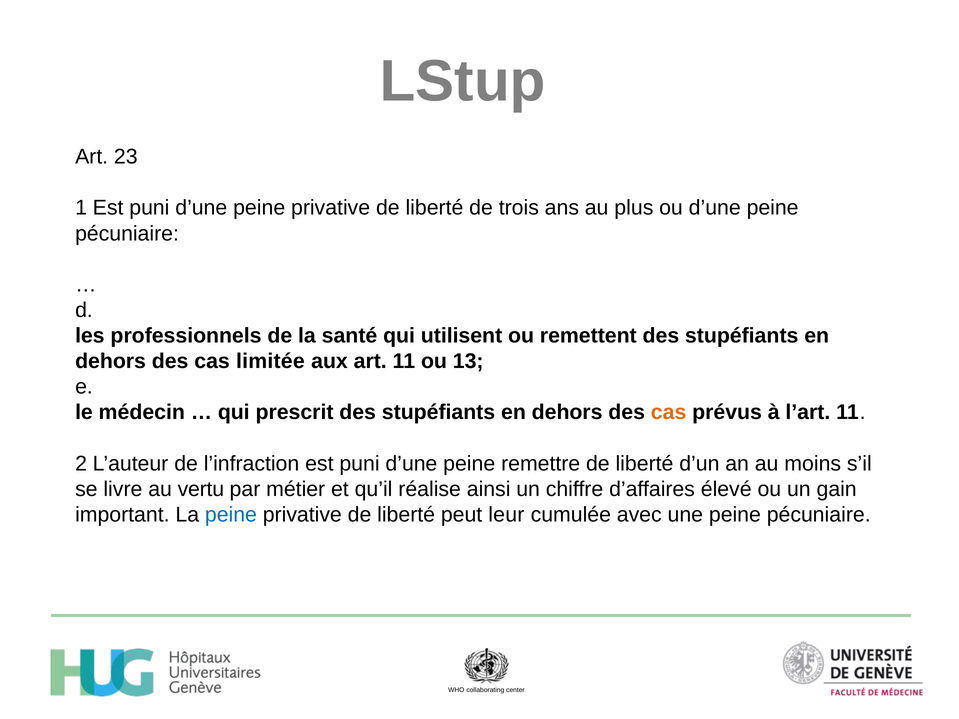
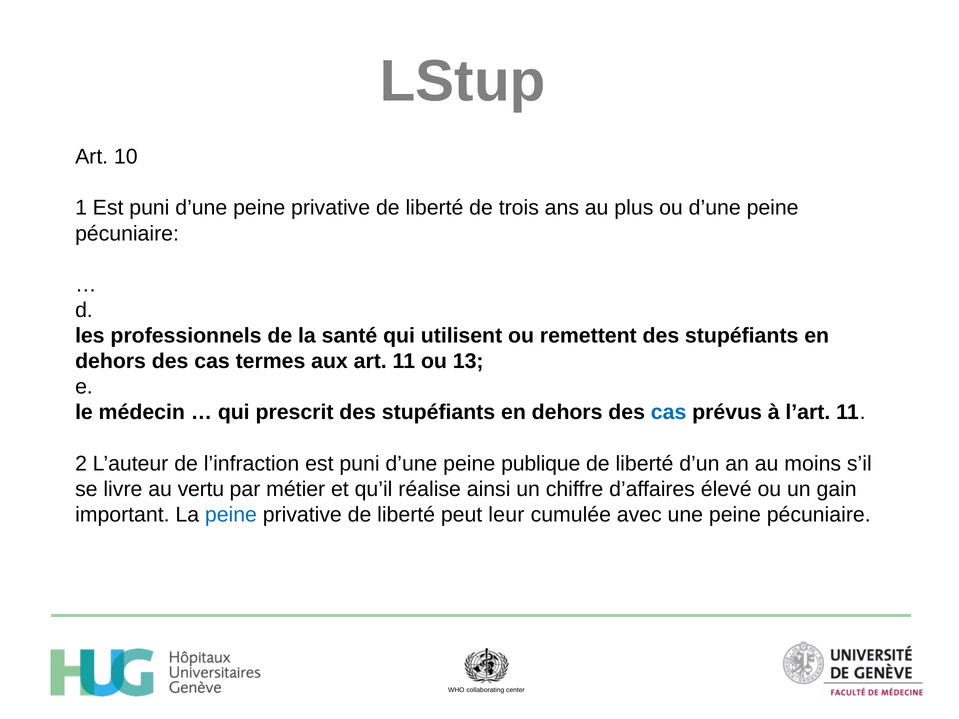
23: 23 -> 10 (126, 157)
limitée: limitée -> termes (271, 361)
cas colour: orange -> blue (669, 413)
remettre: remettre -> publique (541, 464)
